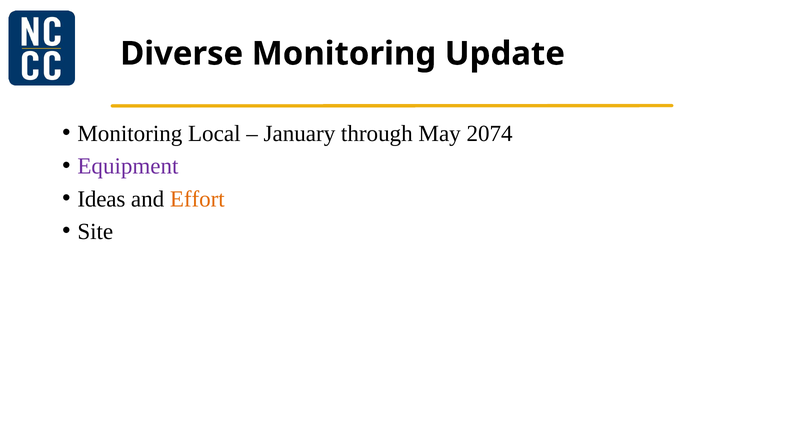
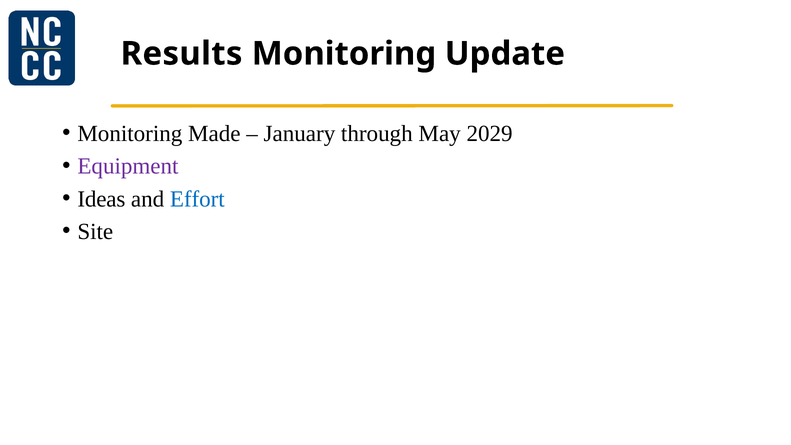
Diverse: Diverse -> Results (181, 54)
Local: Local -> Made (214, 134)
2074: 2074 -> 2029 (490, 134)
Effort colour: orange -> blue (197, 199)
